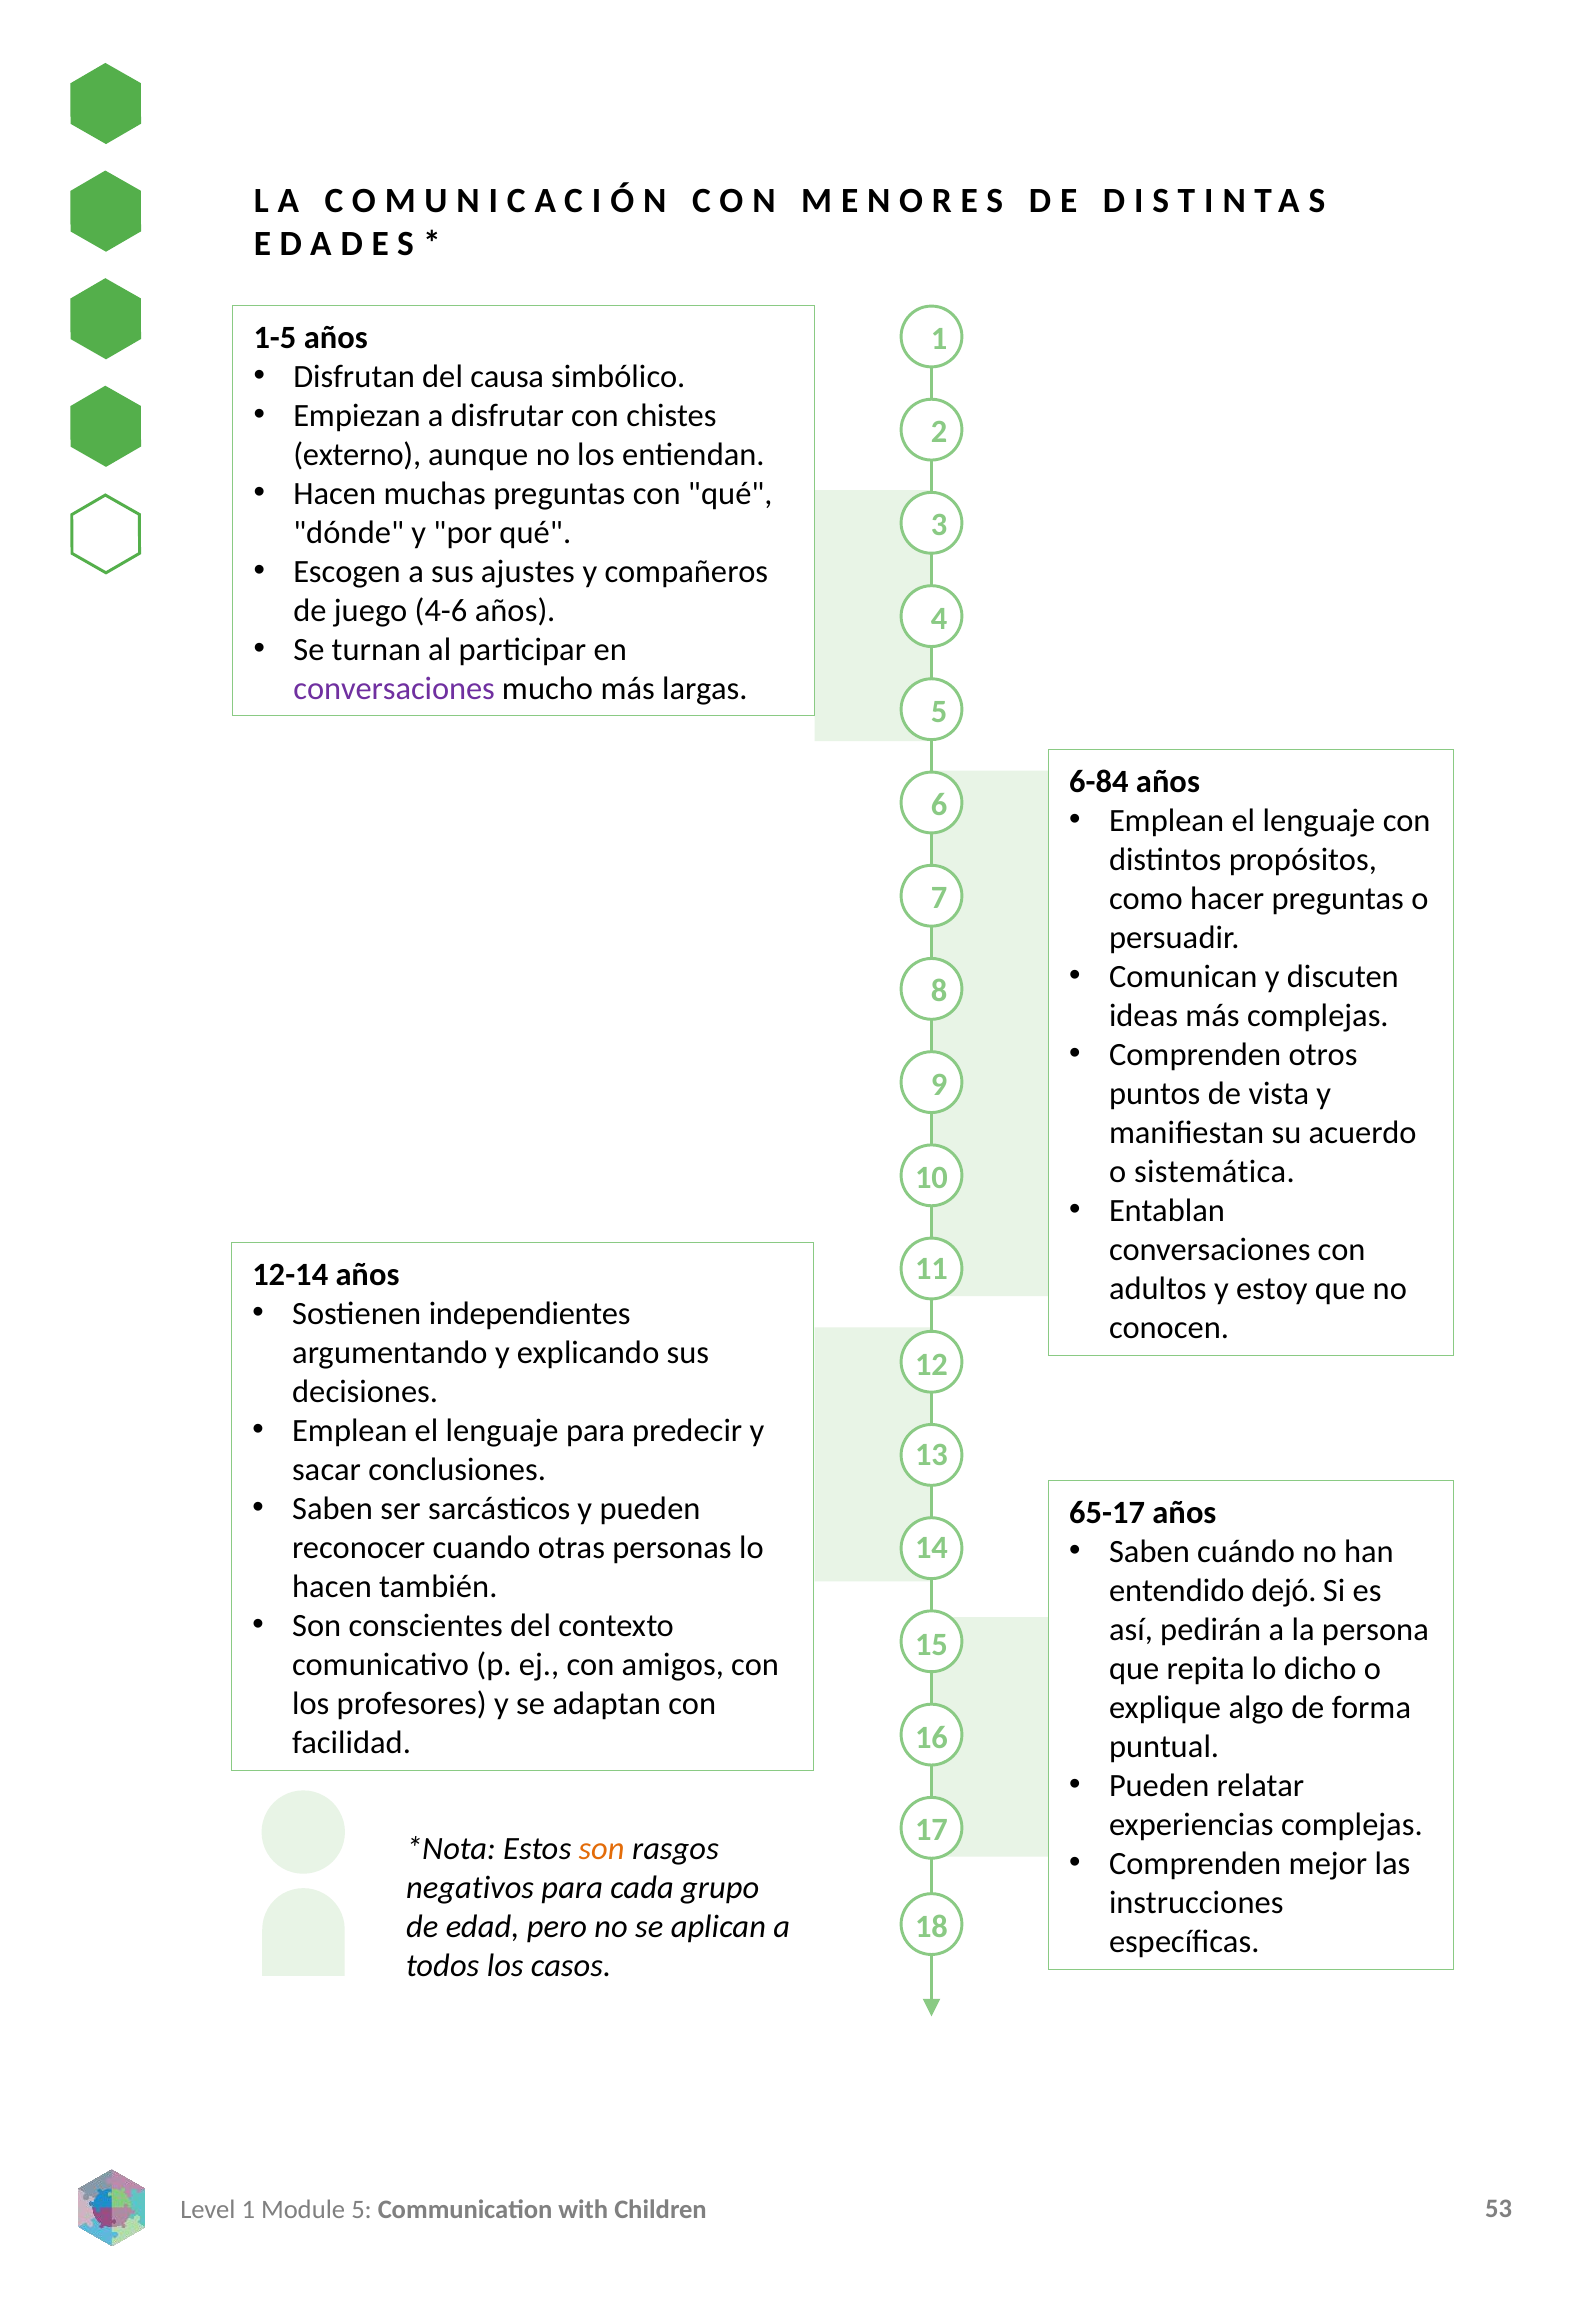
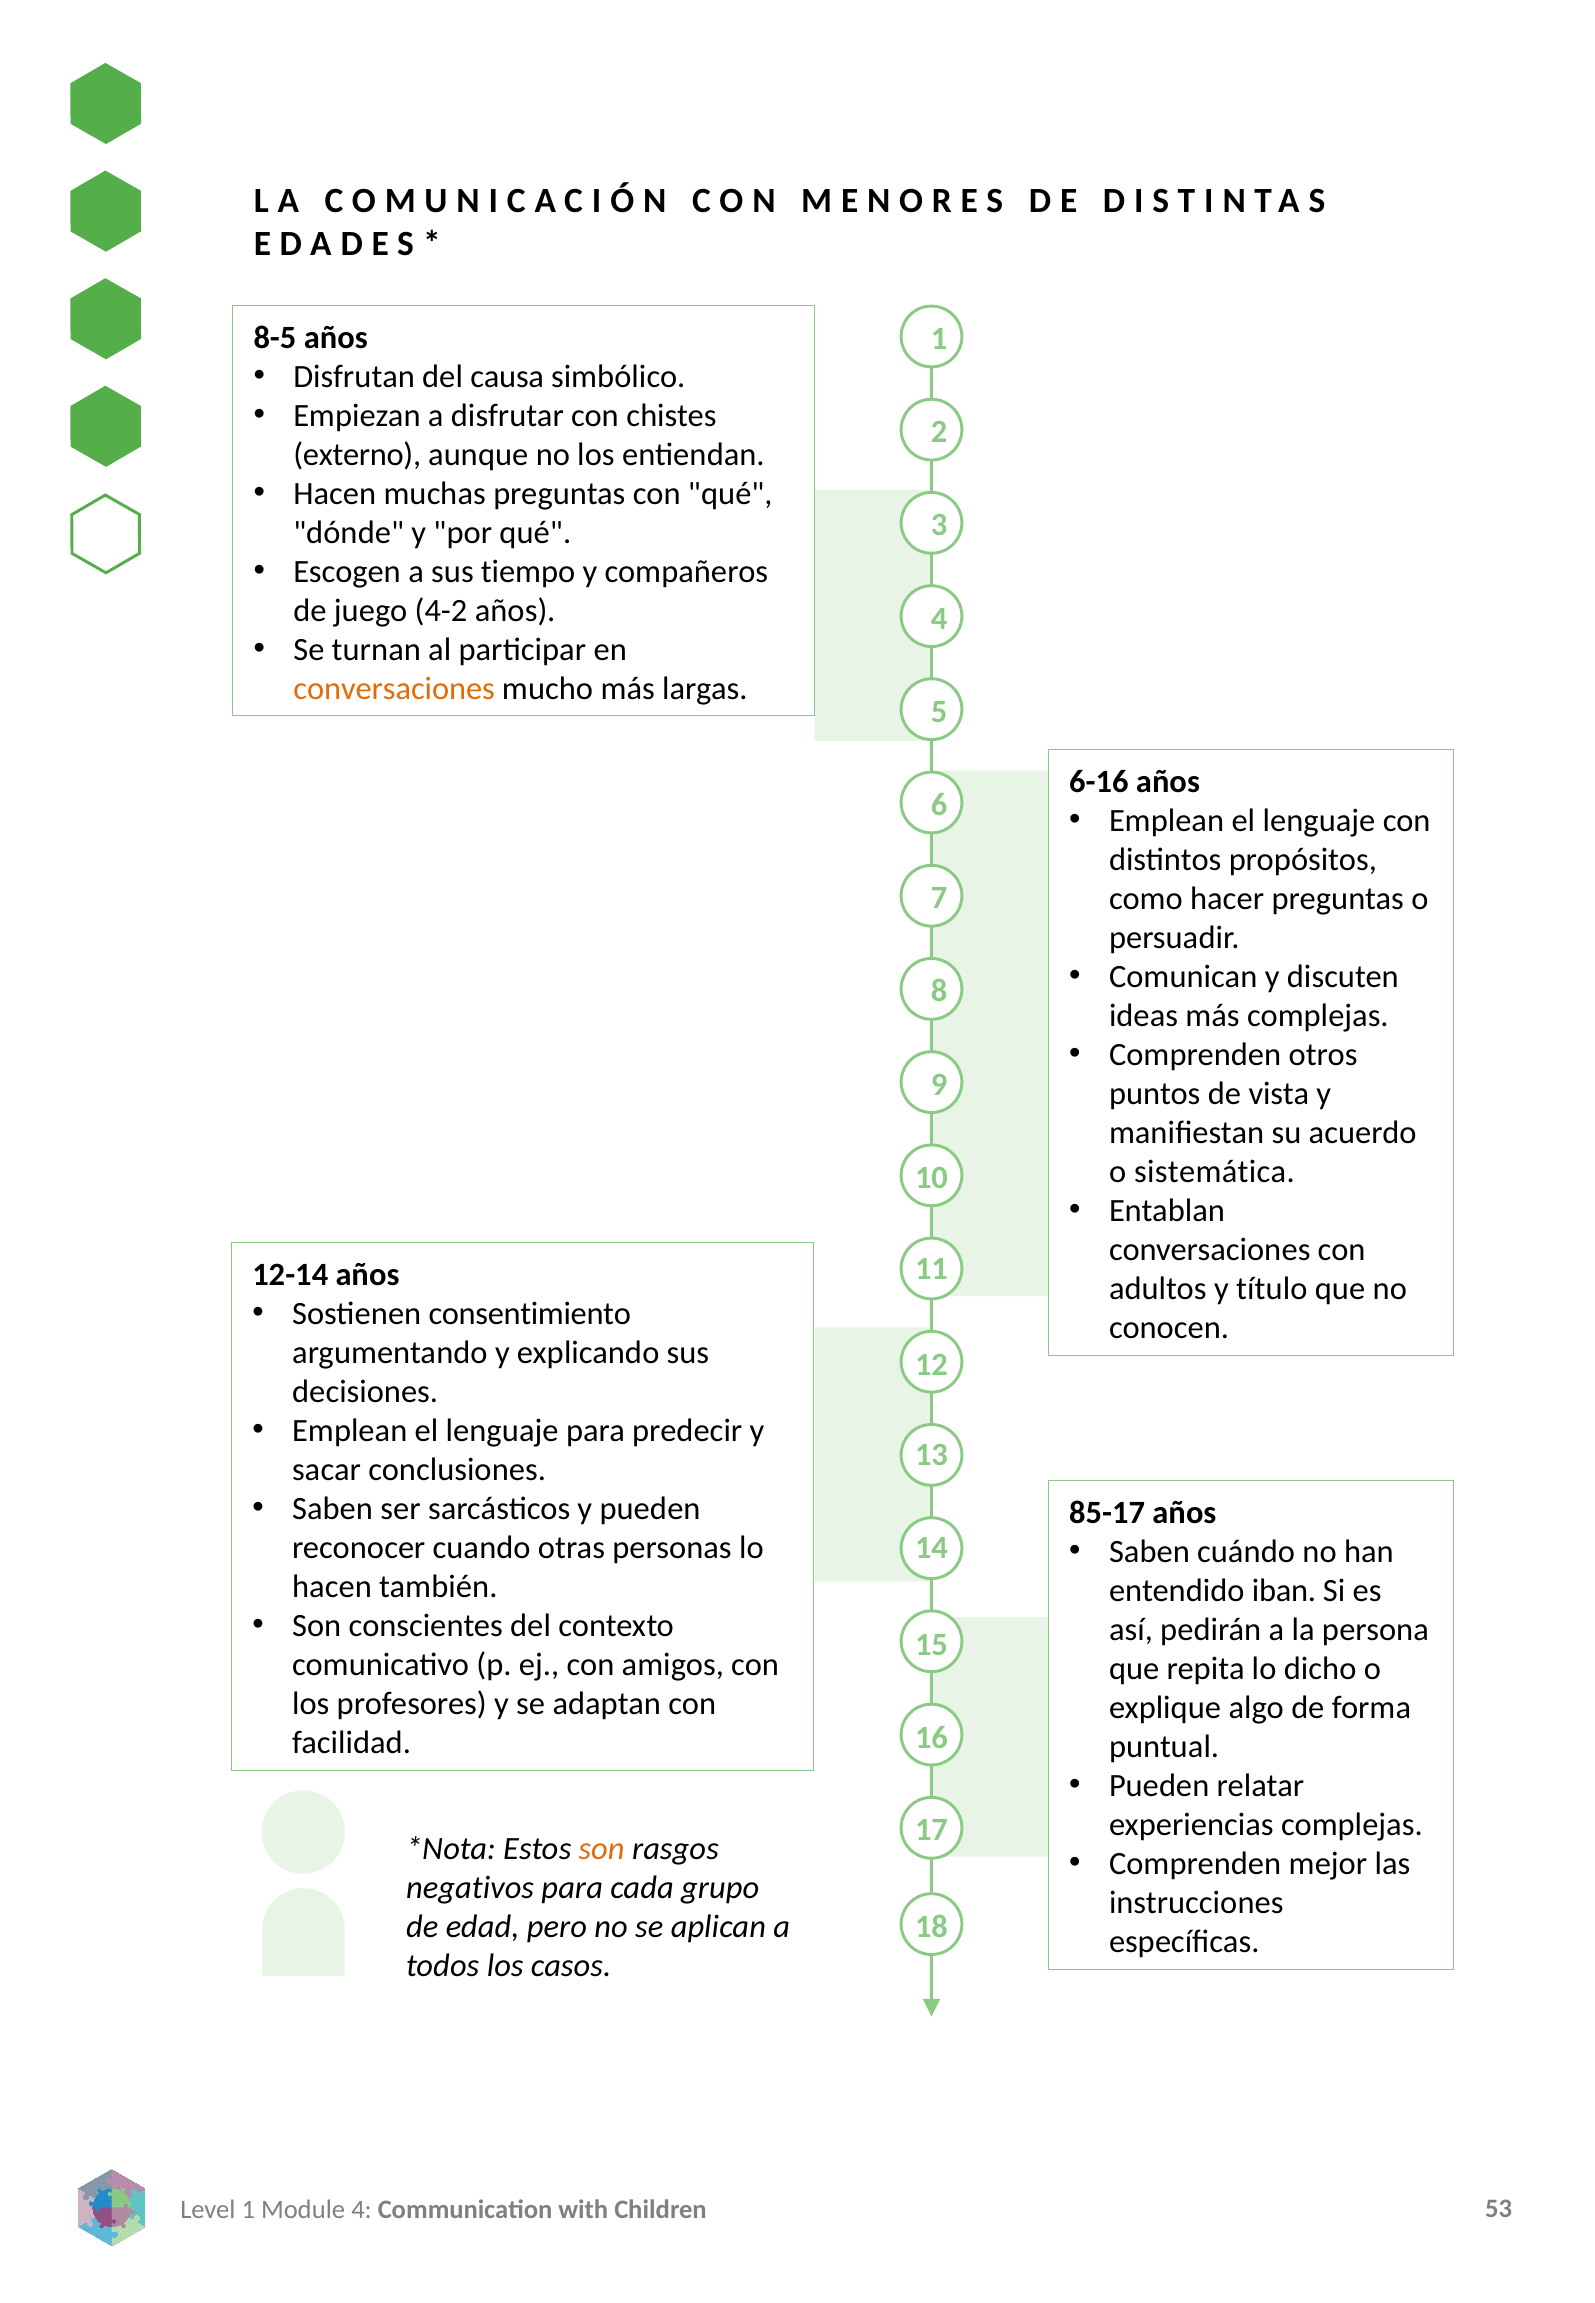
1-5: 1-5 -> 8-5 (275, 337)
ajustes: ajustes -> tiempo (528, 572)
4-6: 4-6 -> 4-2 (441, 611)
conversaciones colour: purple -> orange (394, 689)
6-84: 6-84 -> 6-16 (1099, 782)
estoy: estoy -> título (1272, 1289)
independientes: independientes -> consentimiento (530, 1314)
65-17: 65-17 -> 85-17 (1107, 1513)
dejó: dejó -> iban (1284, 1591)
5: 5 -> 4 (362, 2210)
